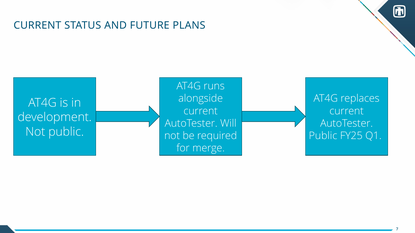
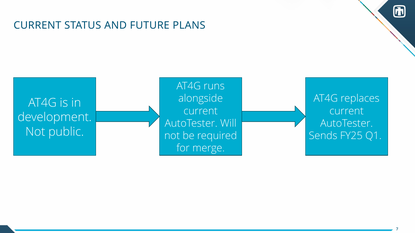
Public: Public -> Sends (323, 136)
